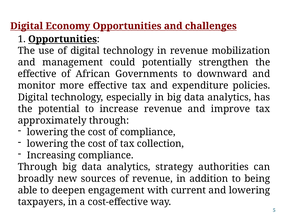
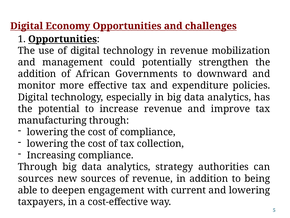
effective: effective -> addition (37, 74)
approximately: approximately -> manufacturing (52, 120)
broadly: broadly -> sources (36, 178)
